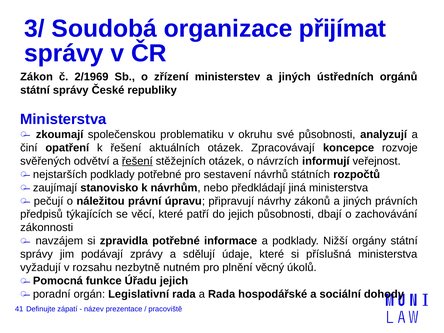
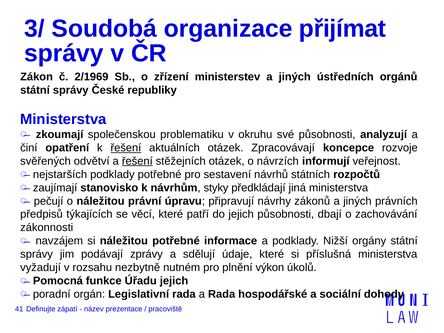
řešení underline: none -> present (126, 148)
nebo: nebo -> styky (216, 188)
si zpravidla: zpravidla -> náležitou (124, 241)
věcný: věcný -> výkon (270, 268)
